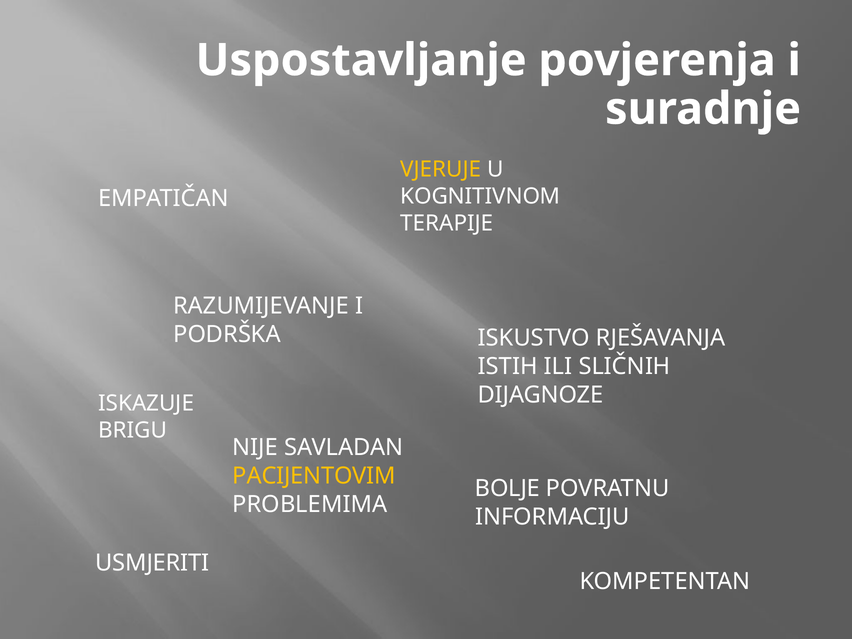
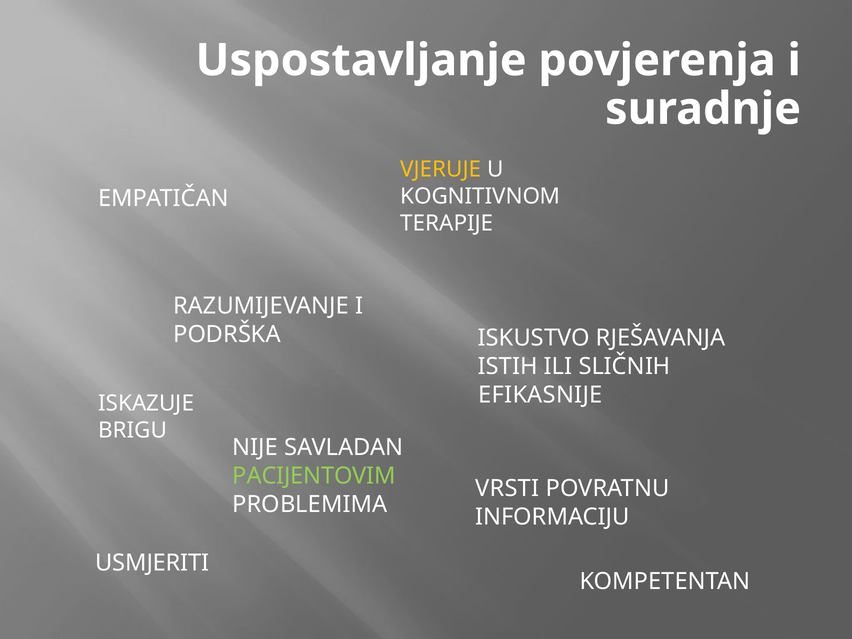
DIJAGNOZE: DIJAGNOZE -> EFIKASNIJE (540, 395)
PACIJENTOVIM colour: yellow -> light green (314, 476)
BOLJE: BOLJE -> VRSTI (507, 488)
